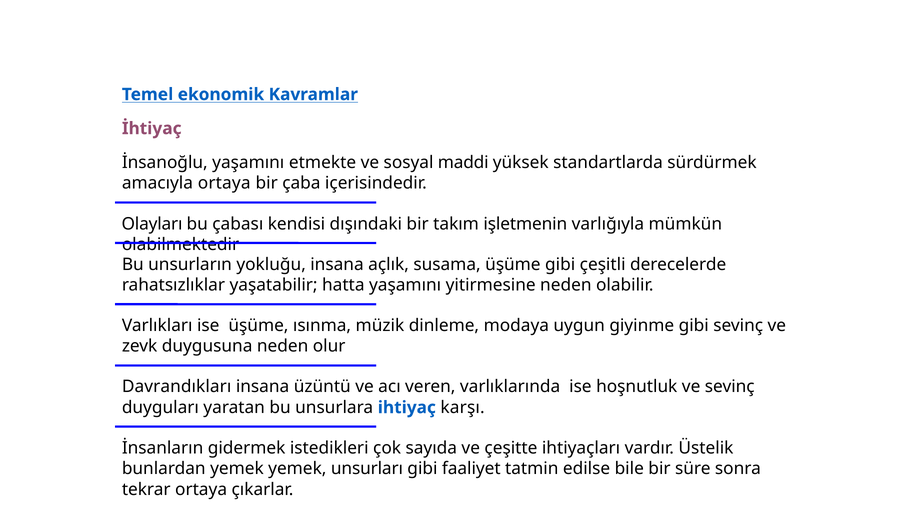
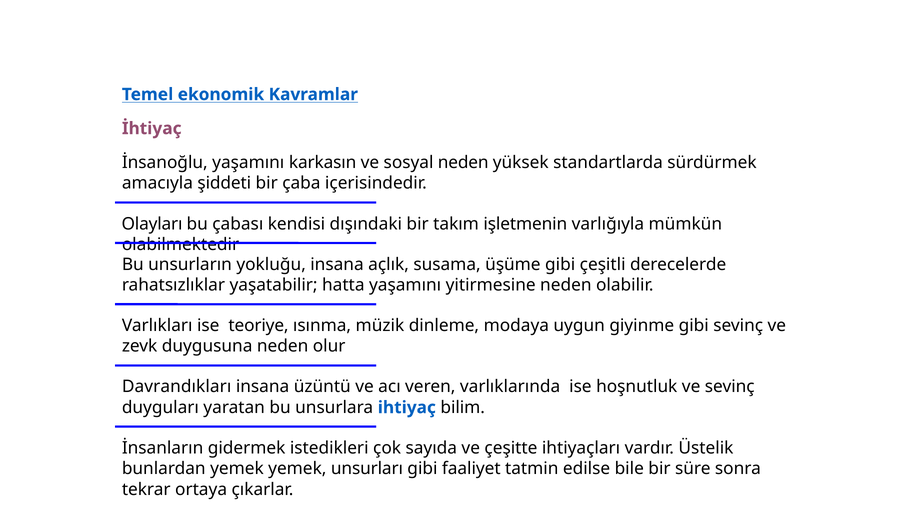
etmekte: etmekte -> karkasın (323, 163)
sosyal maddi: maddi -> neden (463, 163)
amacıyla ortaya: ortaya -> şiddeti (224, 183)
ise üşüme: üşüme -> teoriye (259, 326)
karşı: karşı -> bilim (463, 408)
